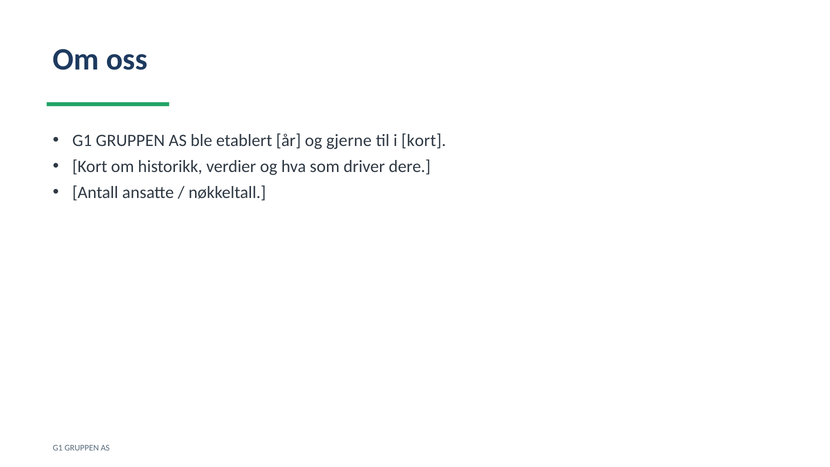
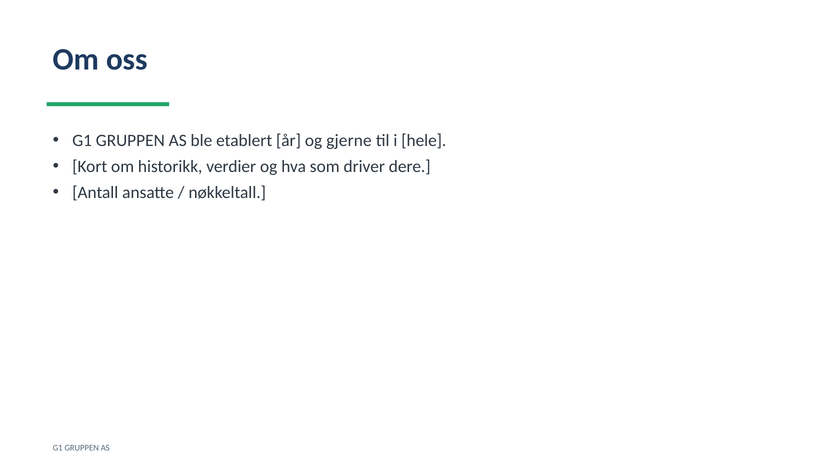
i kort: kort -> hele (424, 141)
